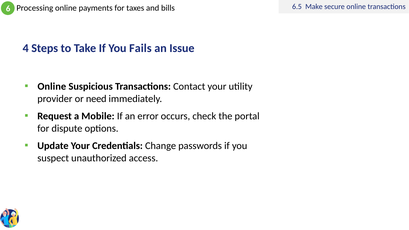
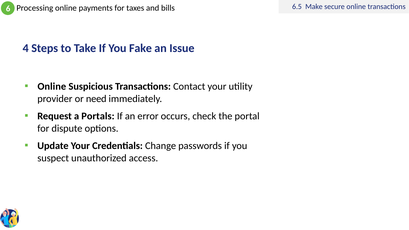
Fails: Fails -> Fake (141, 48)
Mobile: Mobile -> Portals (98, 116)
